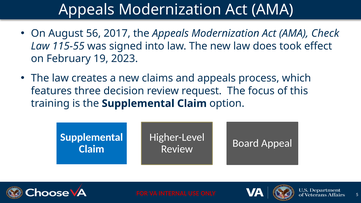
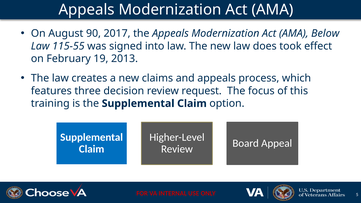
56: 56 -> 90 (93, 33)
Check: Check -> Below (325, 33)
2023: 2023 -> 2013 (125, 59)
